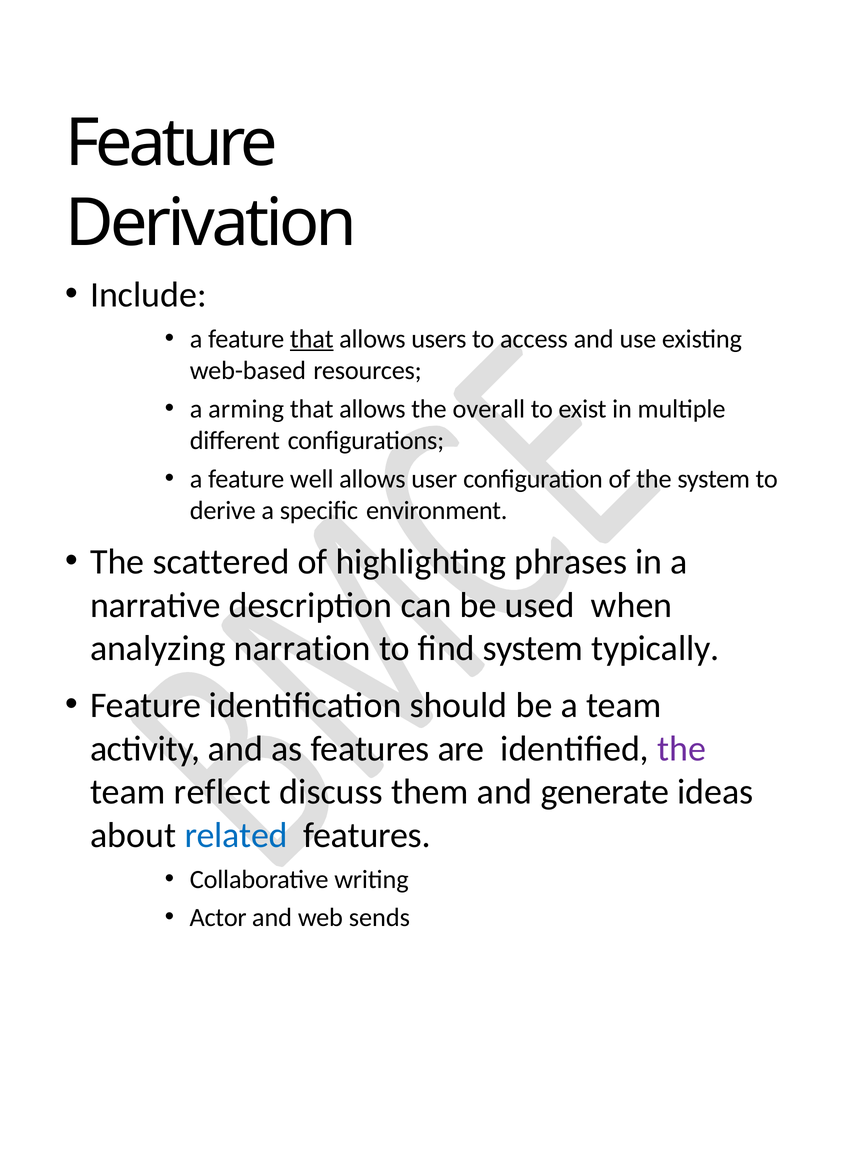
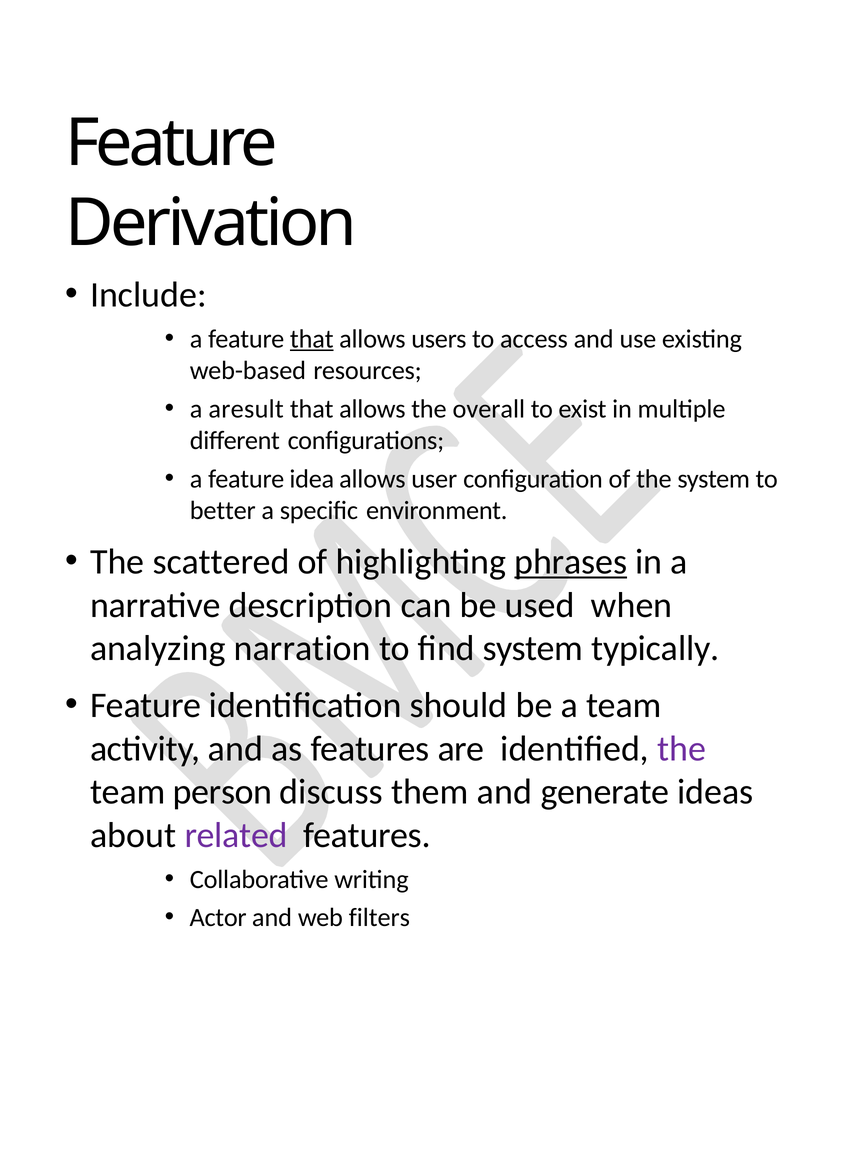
arming: arming -> aresult (246, 409)
well: well -> idea (312, 479)
derive: derive -> better (223, 511)
phrases underline: none -> present (571, 562)
reflect: reflect -> person (223, 792)
related colour: blue -> purple (236, 835)
sends: sends -> filters (379, 918)
